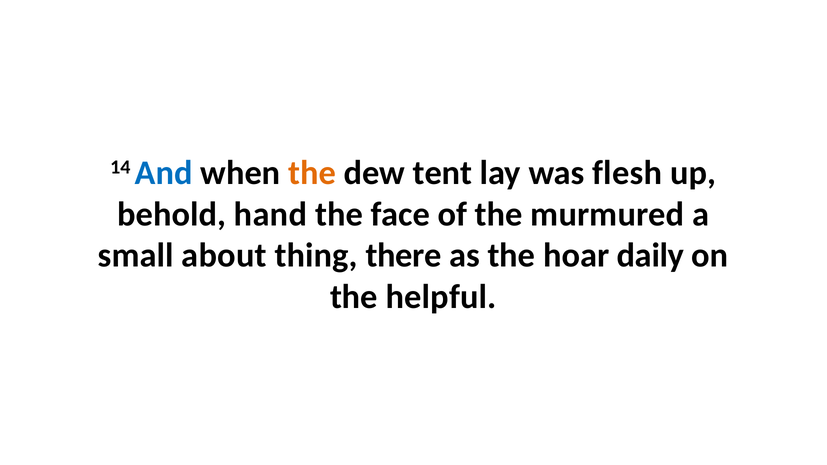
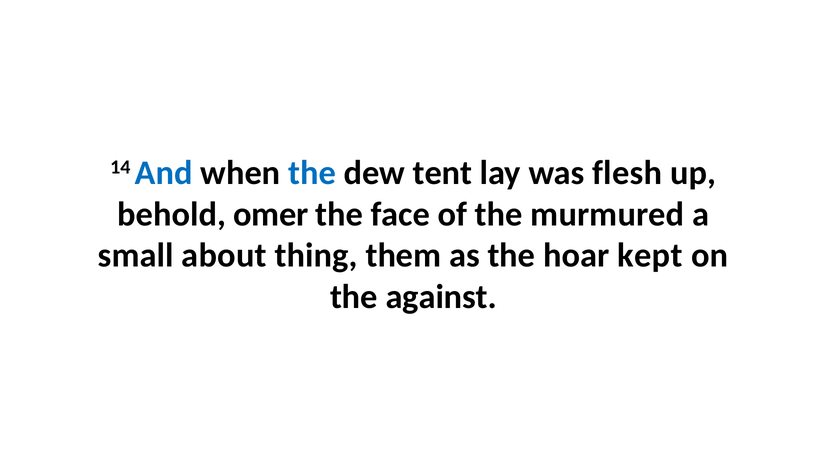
the colour: orange -> blue (312, 173)
hand: hand -> omer (271, 214)
there: there -> them (403, 256)
daily: daily -> kept (650, 256)
helpful: helpful -> against (441, 297)
